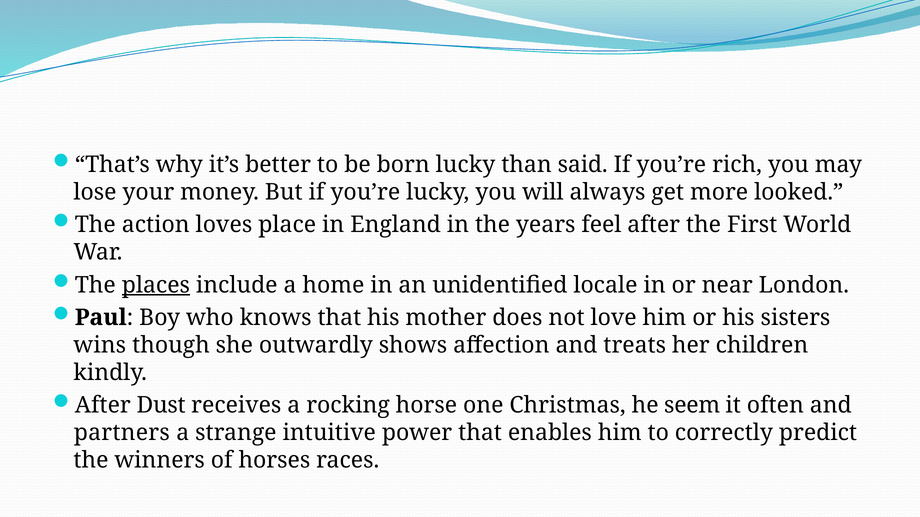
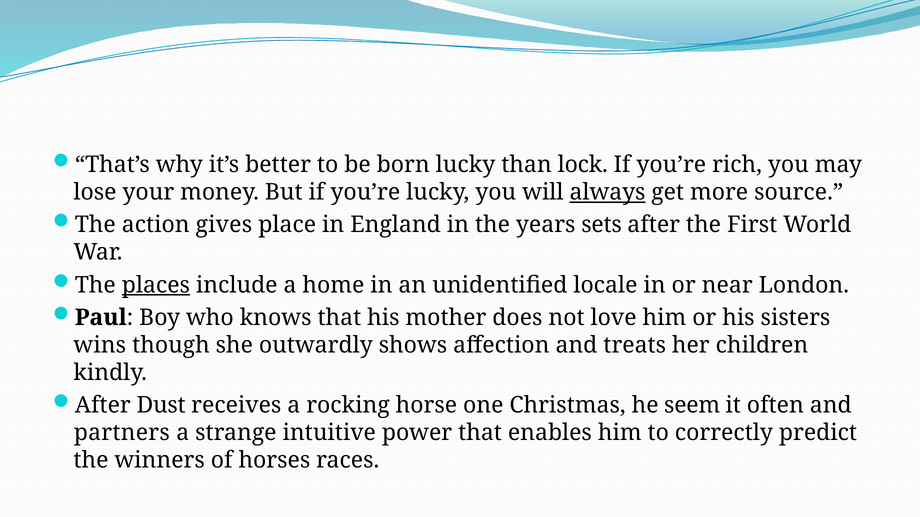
said: said -> lock (583, 165)
always underline: none -> present (608, 192)
looked: looked -> source (799, 192)
loves: loves -> gives (224, 225)
feel: feel -> sets (602, 225)
